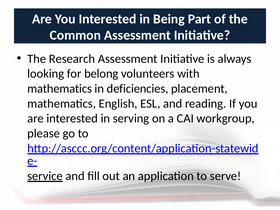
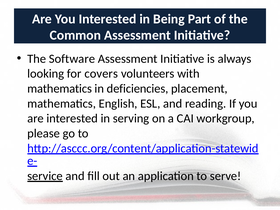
Research: Research -> Software (72, 59)
belong: belong -> covers (101, 74)
